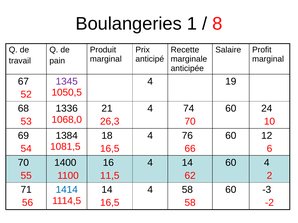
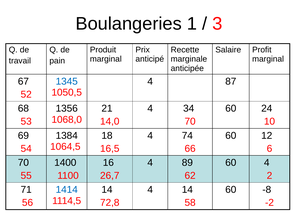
8: 8 -> 3 (217, 24)
1345 colour: purple -> blue (67, 82)
19: 19 -> 87 (231, 82)
1336: 1336 -> 1356 (67, 109)
74: 74 -> 34 (189, 109)
26,3: 26,3 -> 14,0 (110, 122)
76: 76 -> 74 (187, 136)
1081,5: 1081,5 -> 1064,5 (65, 147)
4 14: 14 -> 89 (187, 163)
11,5: 11,5 -> 26,7 (110, 176)
4 58: 58 -> 14 (187, 190)
-3: -3 -> -8 (267, 190)
16,5: 16,5 -> 72,8 (110, 203)
